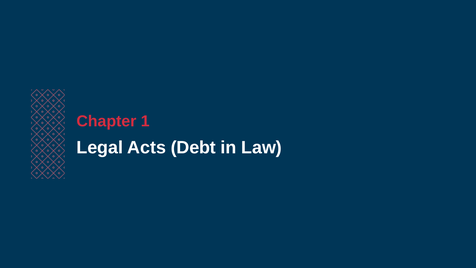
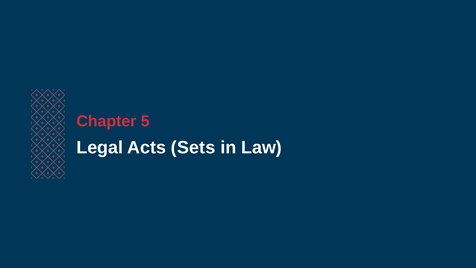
1: 1 -> 5 (145, 121)
Debt: Debt -> Sets (193, 148)
